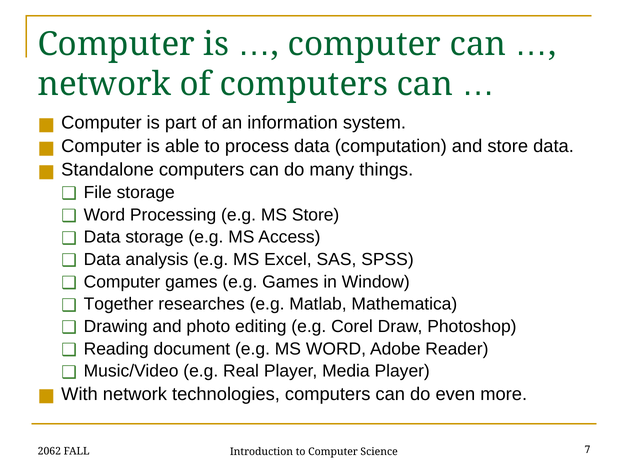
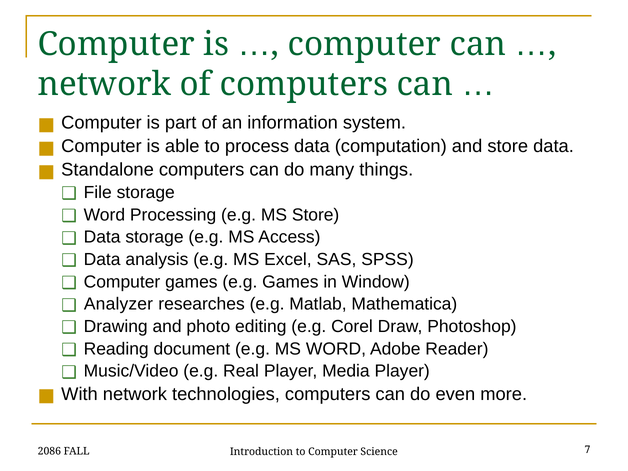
Together: Together -> Analyzer (118, 304)
2062: 2062 -> 2086 (49, 451)
